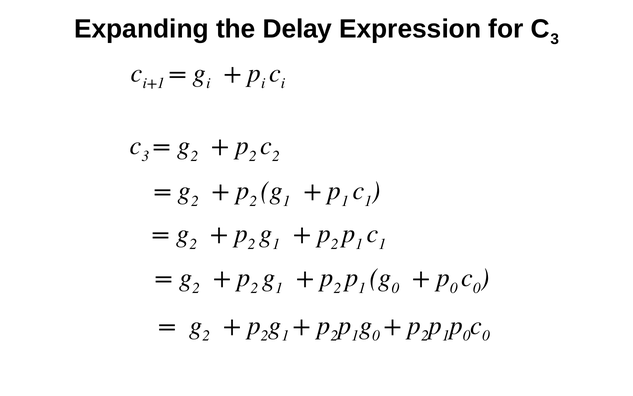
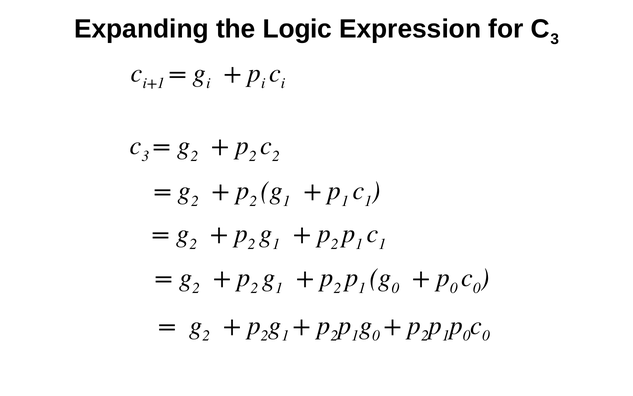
Delay: Delay -> Logic (298, 29)
